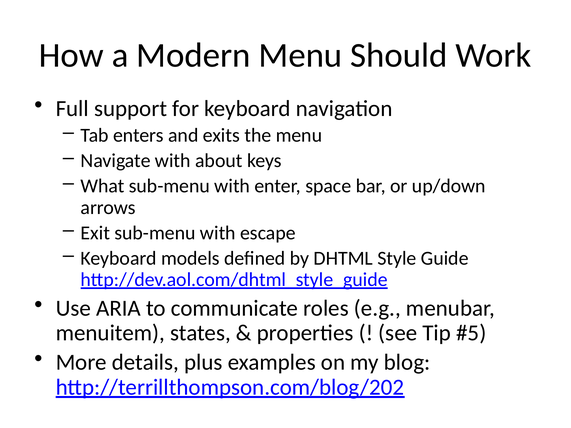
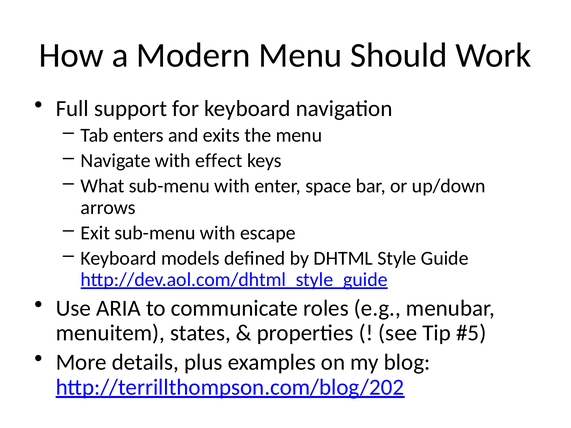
about: about -> effect (219, 161)
